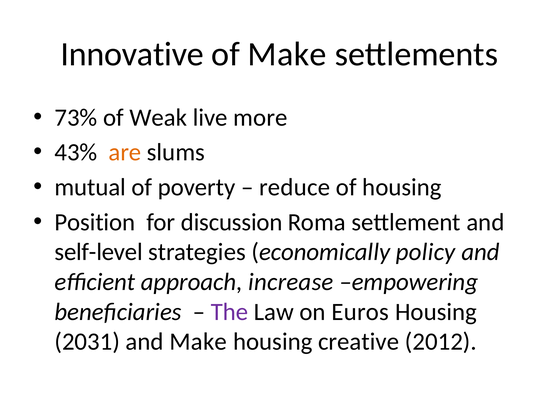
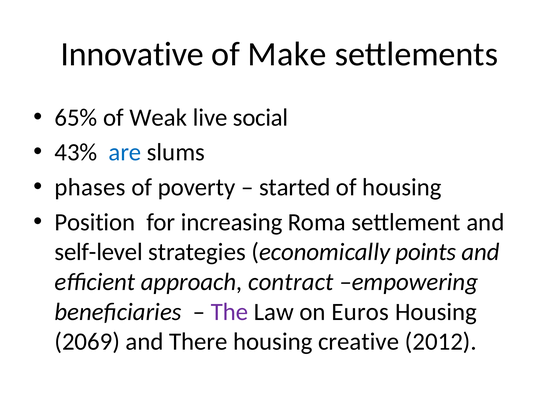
73%: 73% -> 65% (76, 117)
more: more -> social (261, 117)
are colour: orange -> blue (125, 152)
mutual: mutual -> phases (90, 187)
reduce: reduce -> started (295, 187)
discussion: discussion -> increasing (232, 222)
policy: policy -> points (426, 252)
increase: increase -> contract (291, 281)
2031: 2031 -> 2069 (87, 341)
and Make: Make -> There (198, 341)
